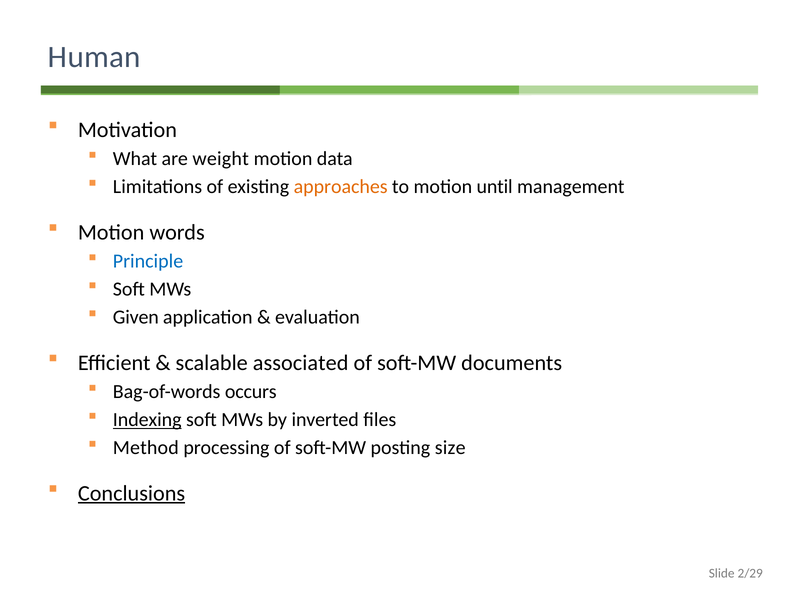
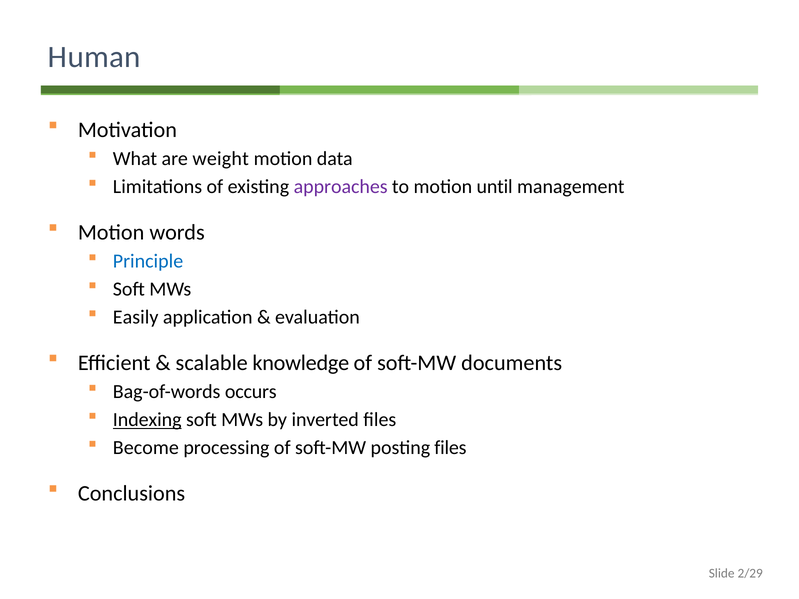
approaches colour: orange -> purple (341, 187)
Given: Given -> Easily (136, 317)
associated: associated -> knowledge (301, 363)
Method: Method -> Become (146, 448)
posting size: size -> files (450, 448)
Conclusions underline: present -> none (132, 493)
